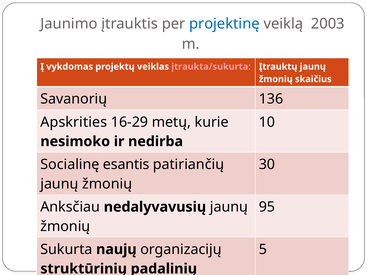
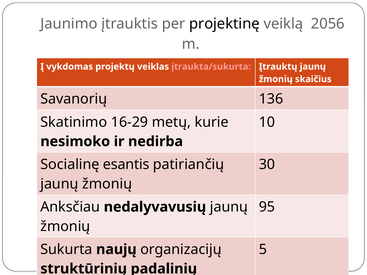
projektinę colour: blue -> black (224, 24)
2003: 2003 -> 2056 (328, 24)
Apskrities: Apskrities -> Skatinimo (74, 122)
